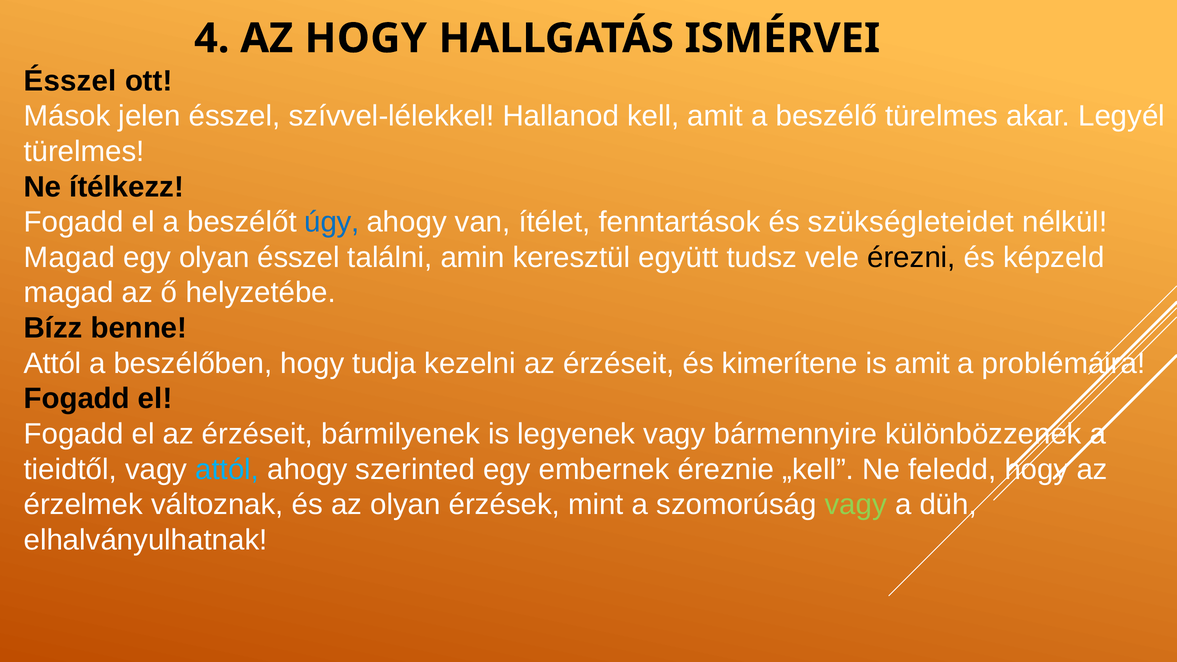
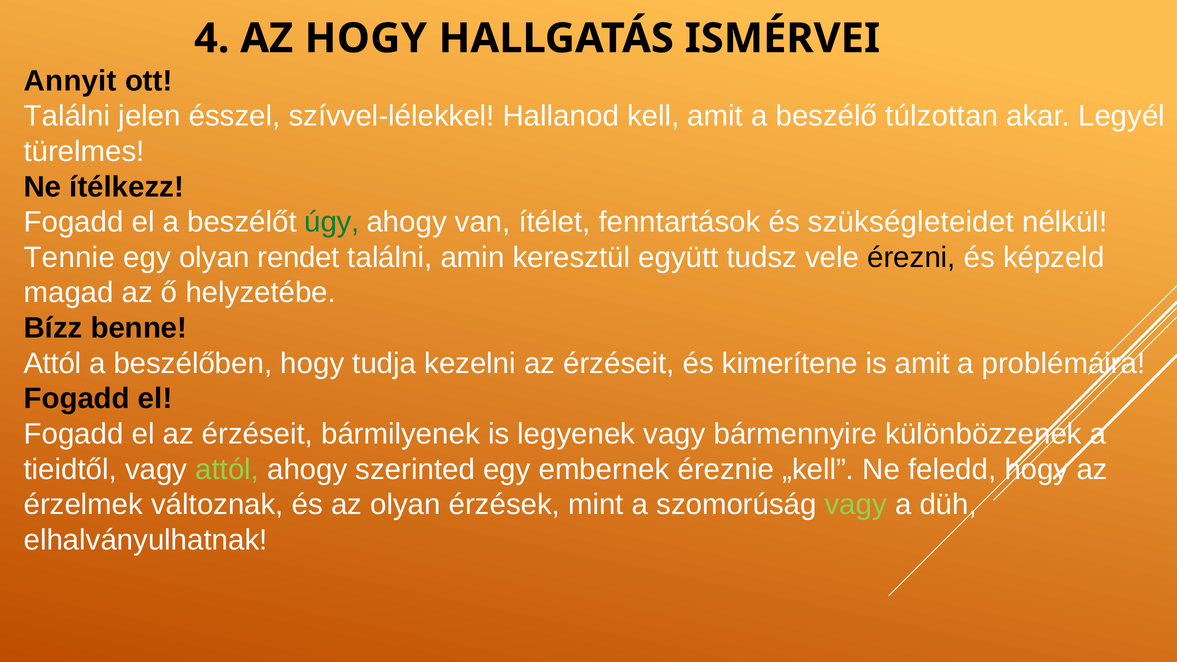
Ésszel: Ésszel -> Annyit (70, 81)
Mások: Mások -> Találni (67, 116)
beszélő türelmes: türelmes -> túlzottan (942, 116)
úgy colour: blue -> green (332, 222)
Magad: Magad -> Tennie (69, 257)
olyan ésszel: ésszel -> rendet (299, 257)
attól colour: light blue -> light green (227, 469)
